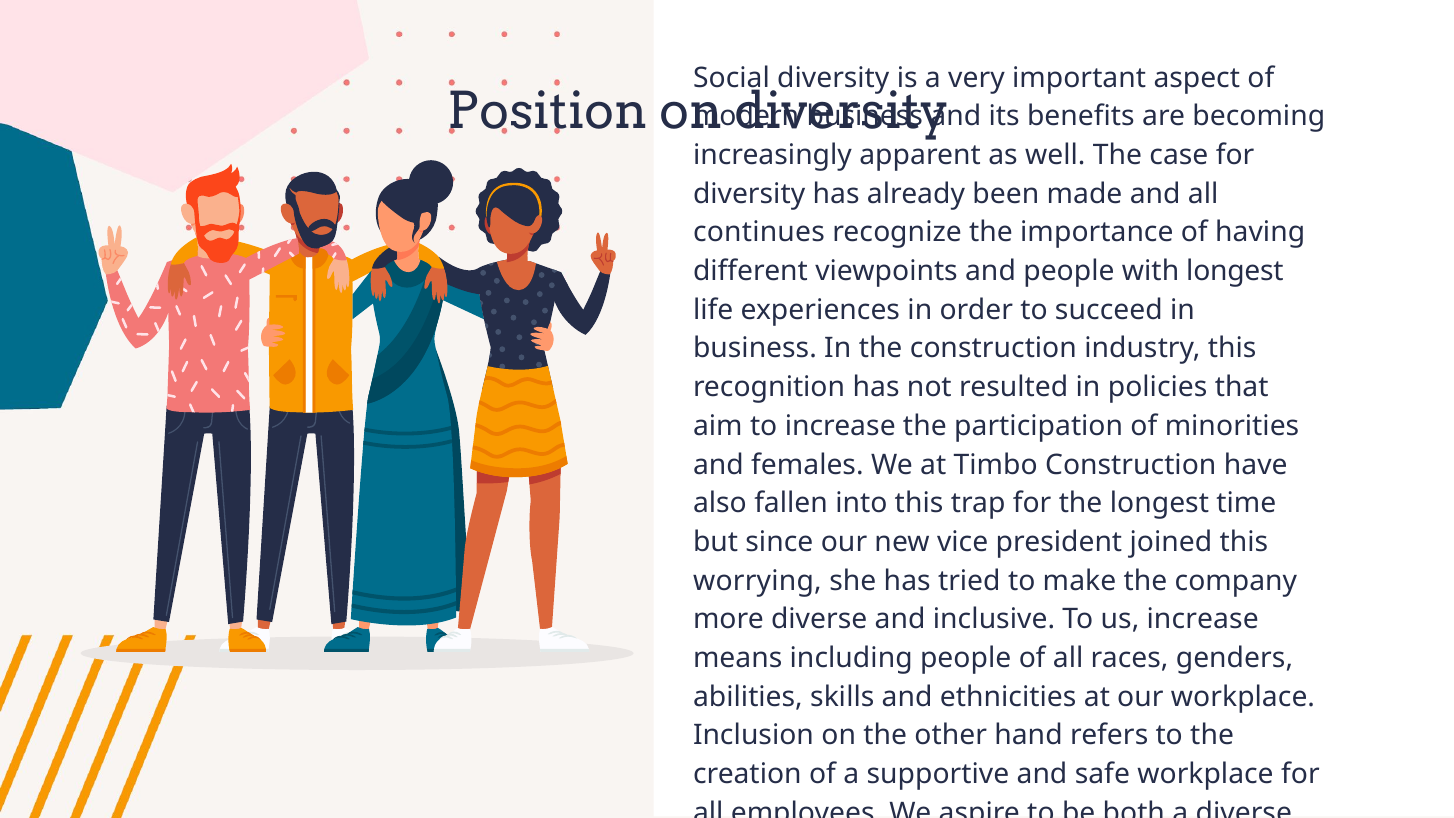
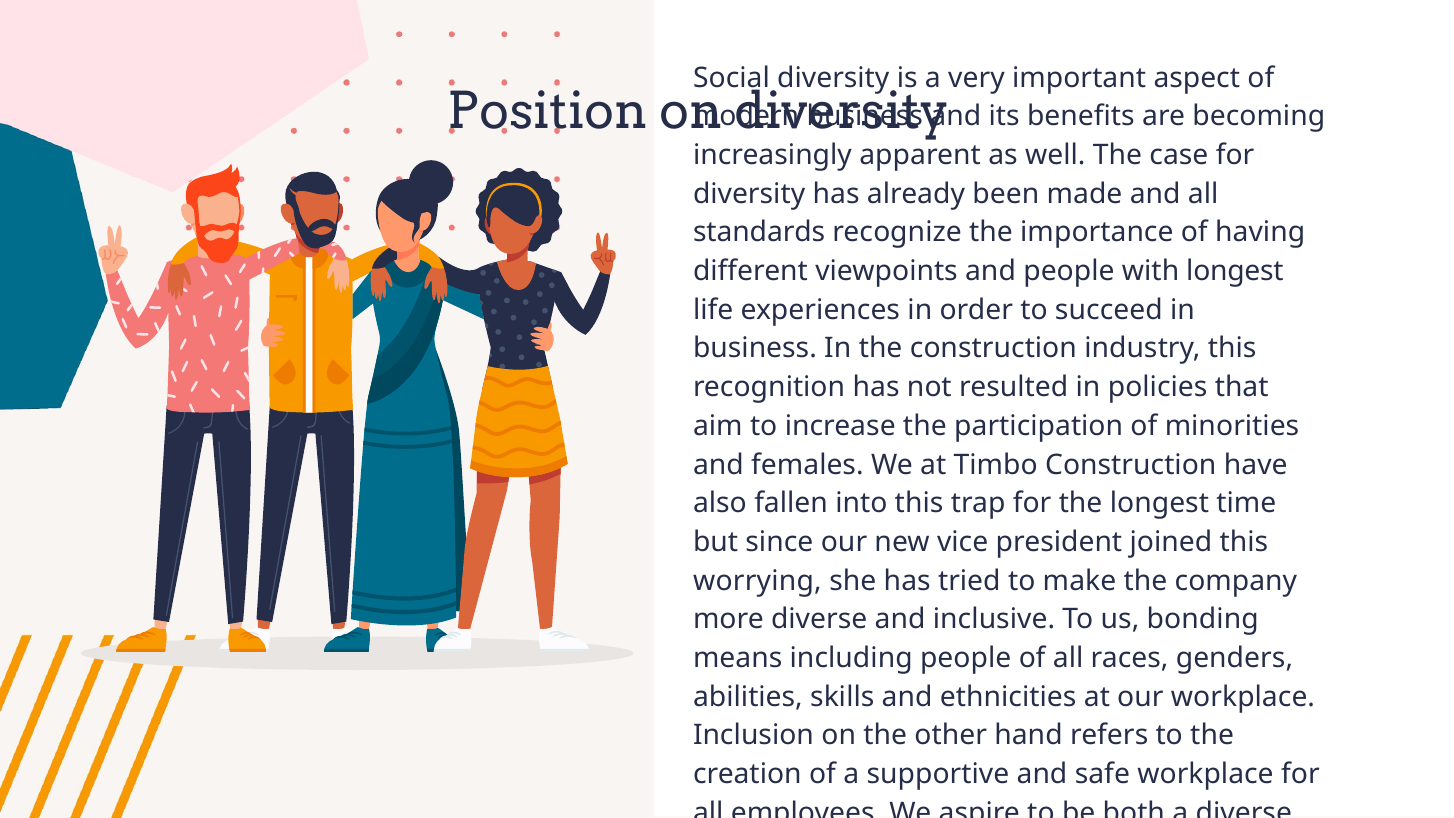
continues: continues -> standards (759, 232)
us increase: increase -> bonding (1203, 619)
